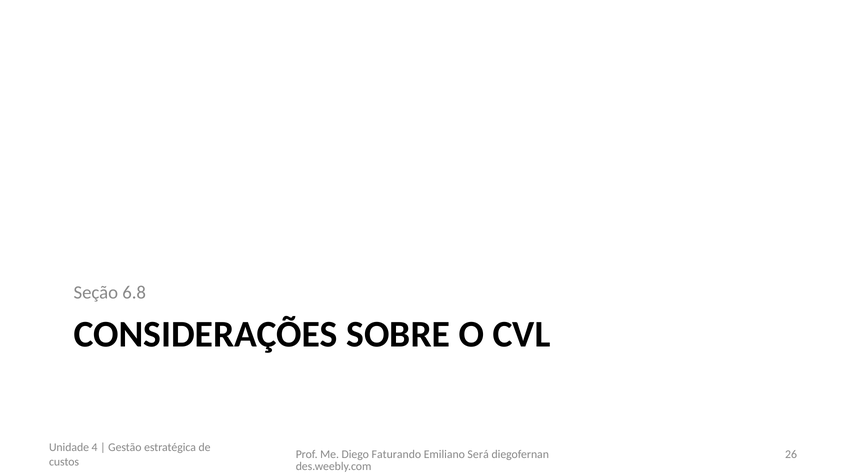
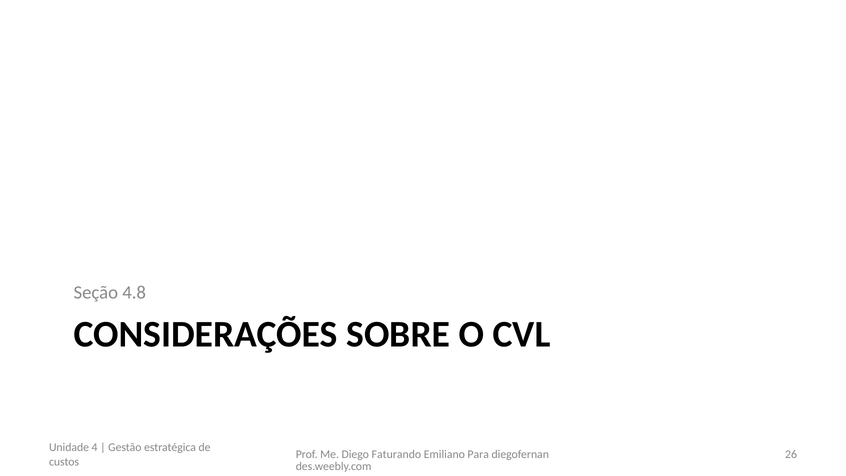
6.8: 6.8 -> 4.8 (134, 292)
Será: Será -> Para (478, 454)
